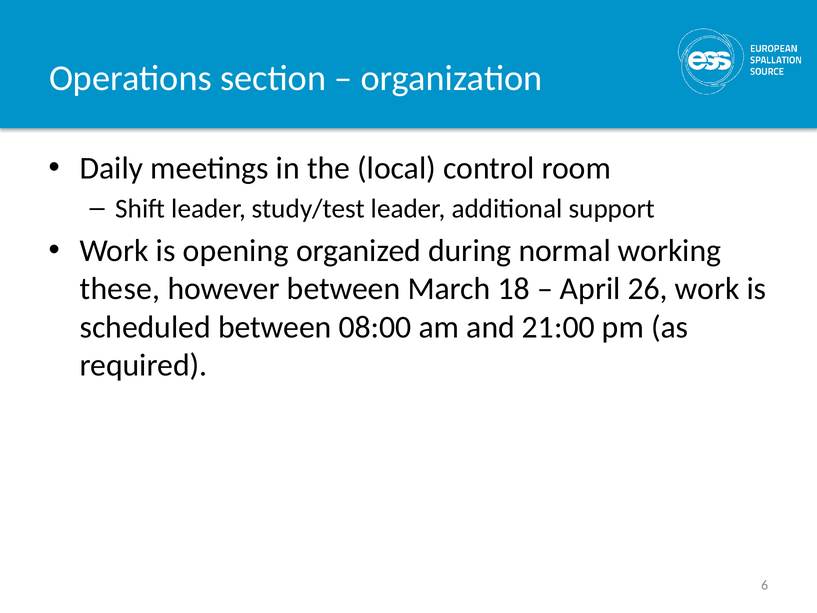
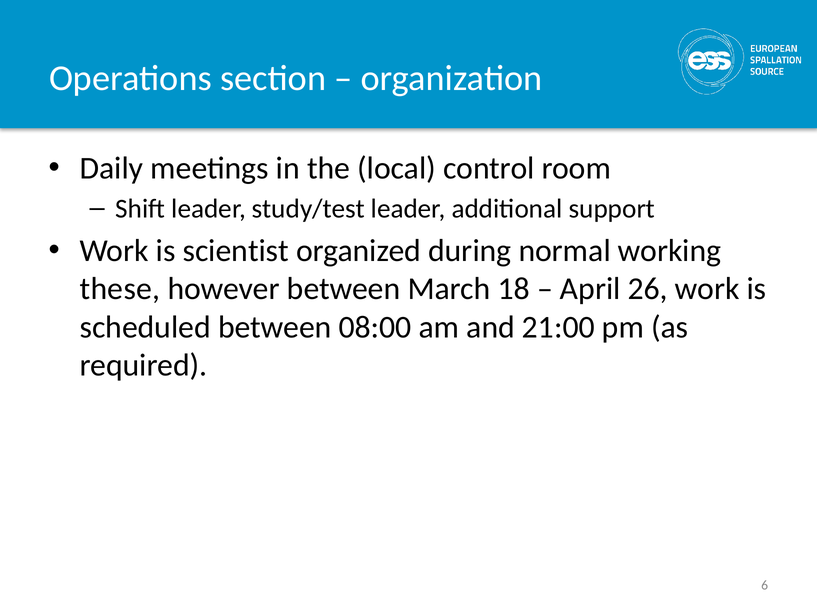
opening: opening -> scientist (236, 251)
